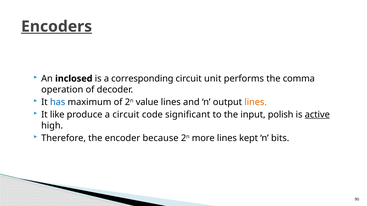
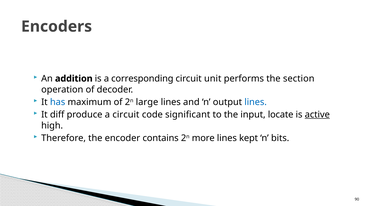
Encoders underline: present -> none (57, 27)
inclosed: inclosed -> addition (74, 79)
comma: comma -> section (299, 79)
value: value -> large (147, 102)
lines colour: orange -> blue (256, 102)
like: like -> diff (57, 115)
polish: polish -> locate (281, 115)
because: because -> contains (161, 138)
